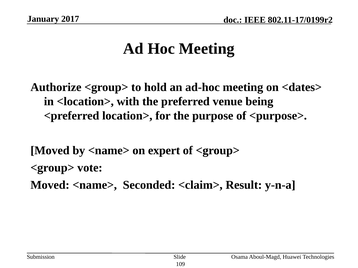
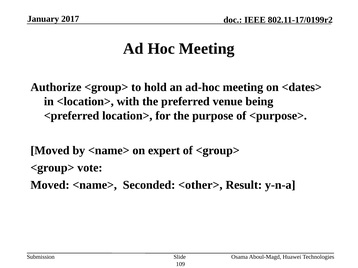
<claim>: <claim> -> <other> (200, 185)
